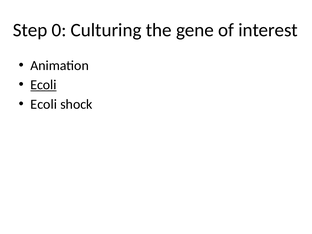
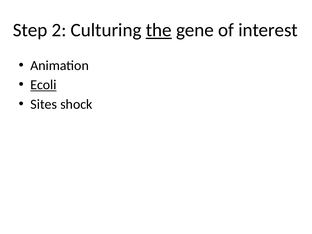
0: 0 -> 2 (59, 30)
the underline: none -> present (159, 30)
Ecoli: Ecoli -> Sites (44, 104)
